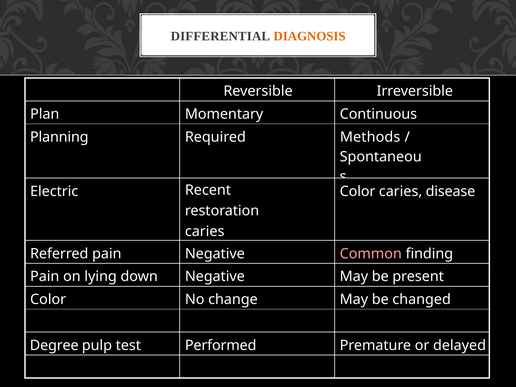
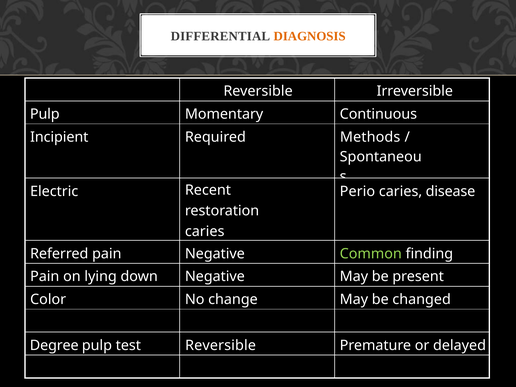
Plan: Plan -> Pulp (45, 114)
Planning: Planning -> Incipient (59, 137)
Color: Color -> Perio (357, 191)
Common colour: pink -> light green (371, 254)
test Performed: Performed -> Reversible (221, 345)
